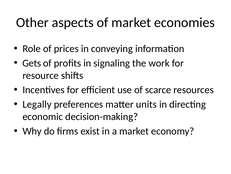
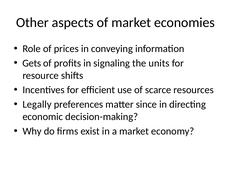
work: work -> units (159, 63)
units: units -> since (146, 104)
